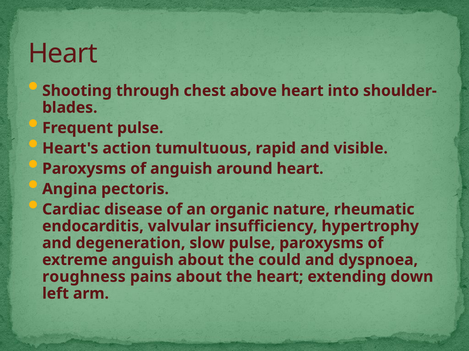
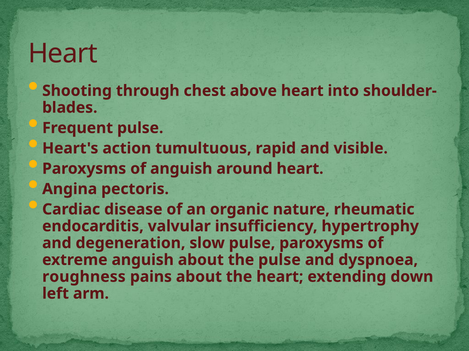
the could: could -> pulse (279, 260)
